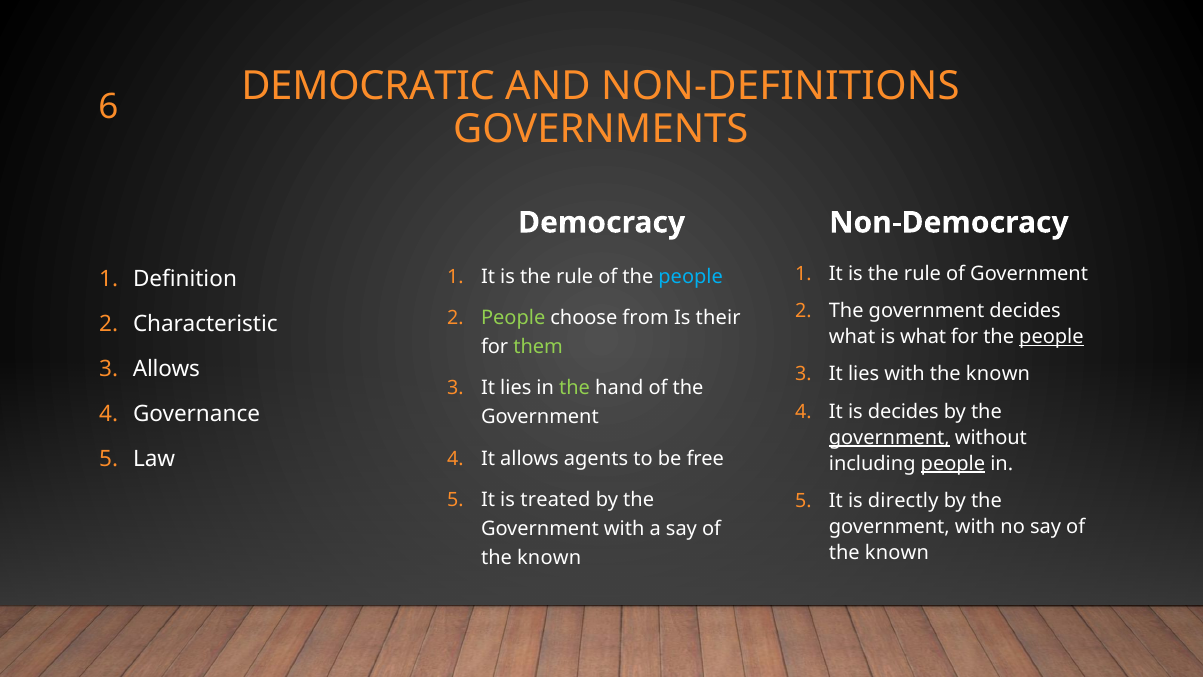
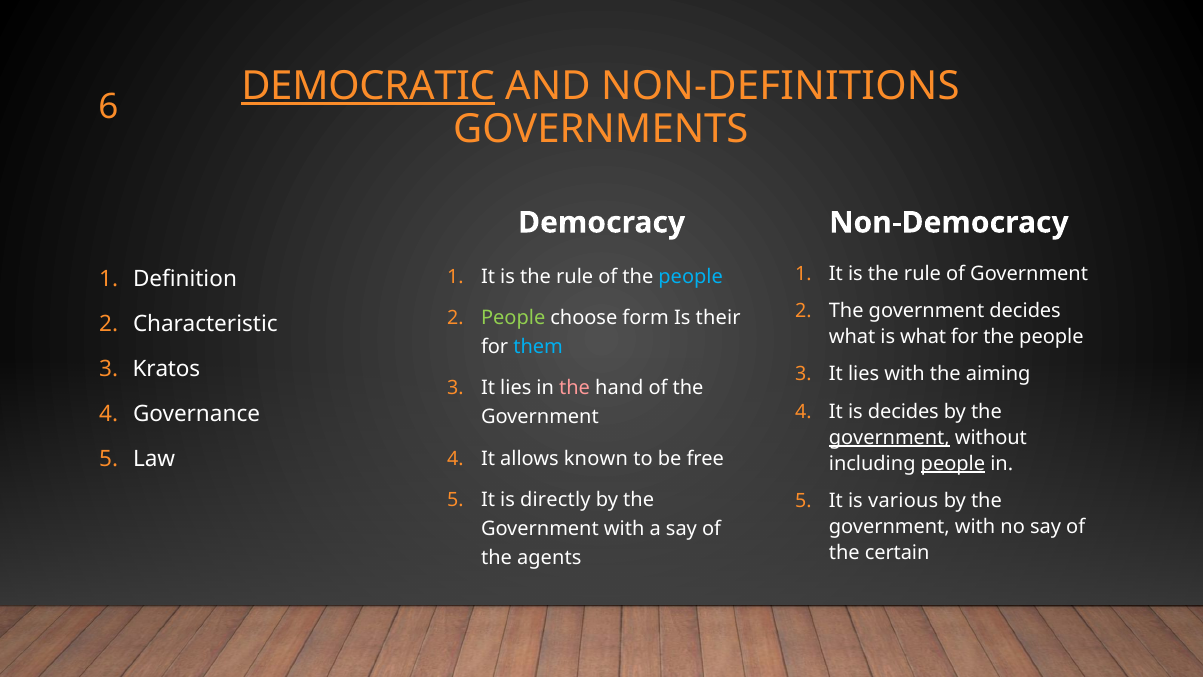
DEMOCRATIC underline: none -> present (368, 86)
from: from -> form (646, 318)
people underline: present -> none (1051, 337)
them colour: light green -> light blue (538, 347)
Allows: Allows -> Kratos (166, 369)
with the known: known -> aiming (998, 374)
the colour: light green -> pink (575, 388)
agents: agents -> known (596, 458)
treated: treated -> directly (555, 500)
directly: directly -> various (903, 500)
known: known -> certain (897, 552)
known: known -> agents (549, 557)
